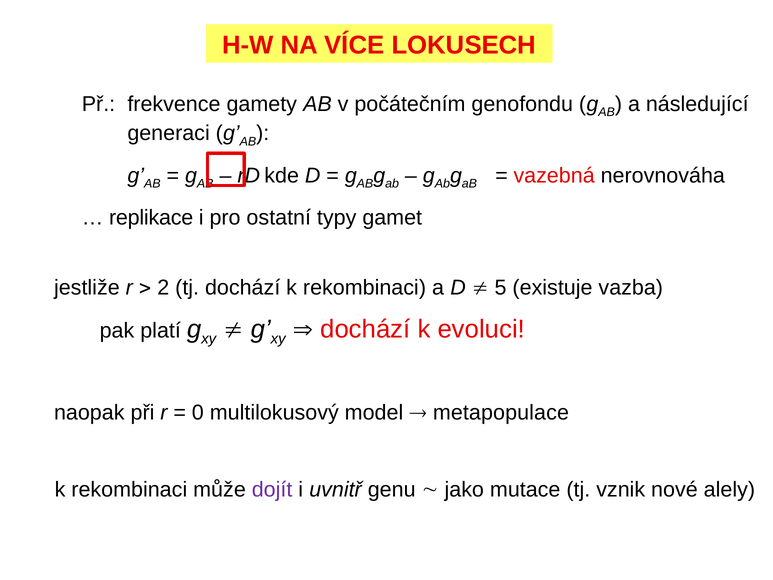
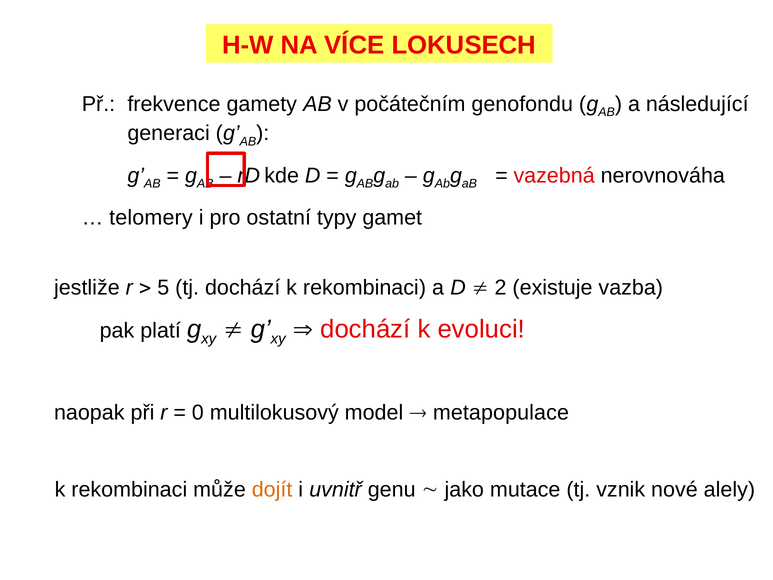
replikace: replikace -> telomery (151, 218)
2: 2 -> 5 (163, 287)
5: 5 -> 2 (501, 287)
dojít colour: purple -> orange (272, 490)
